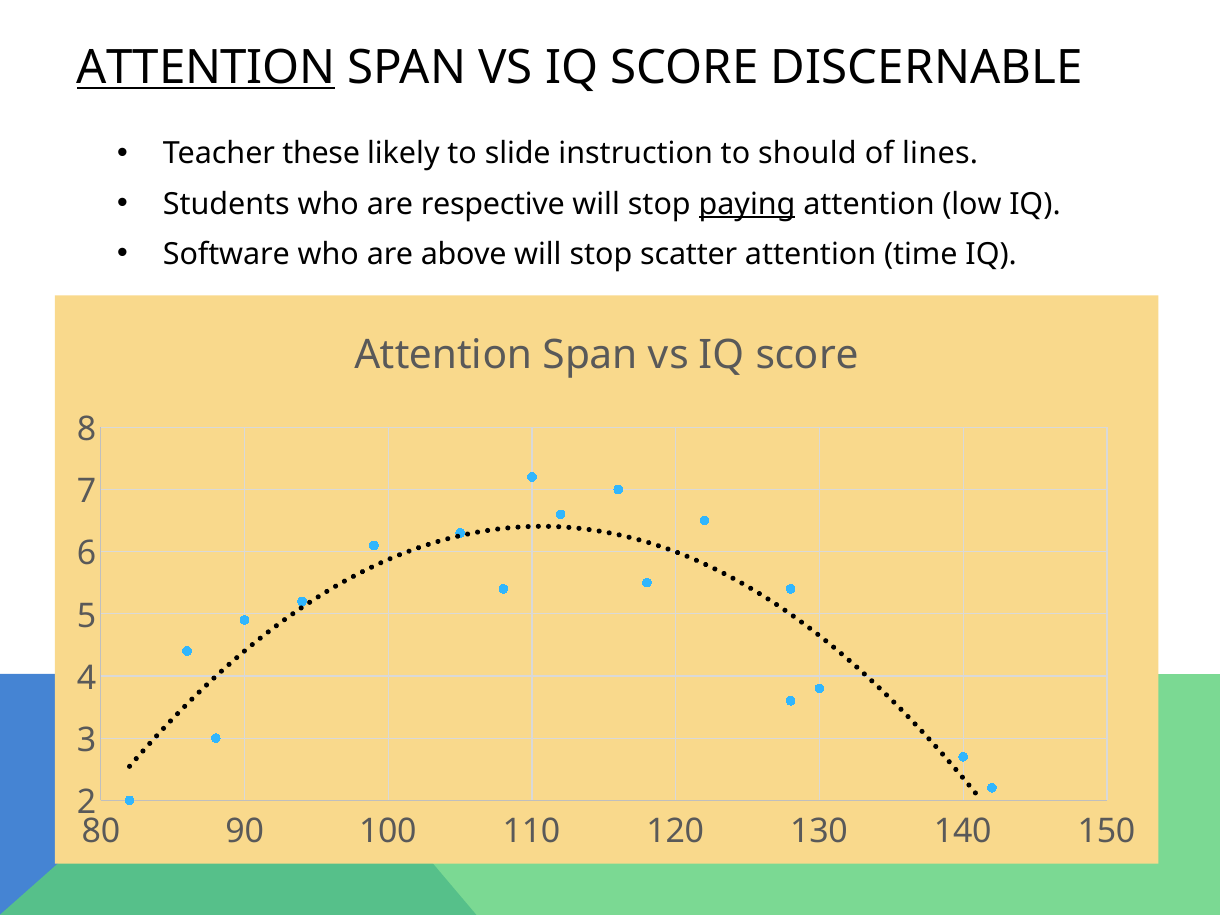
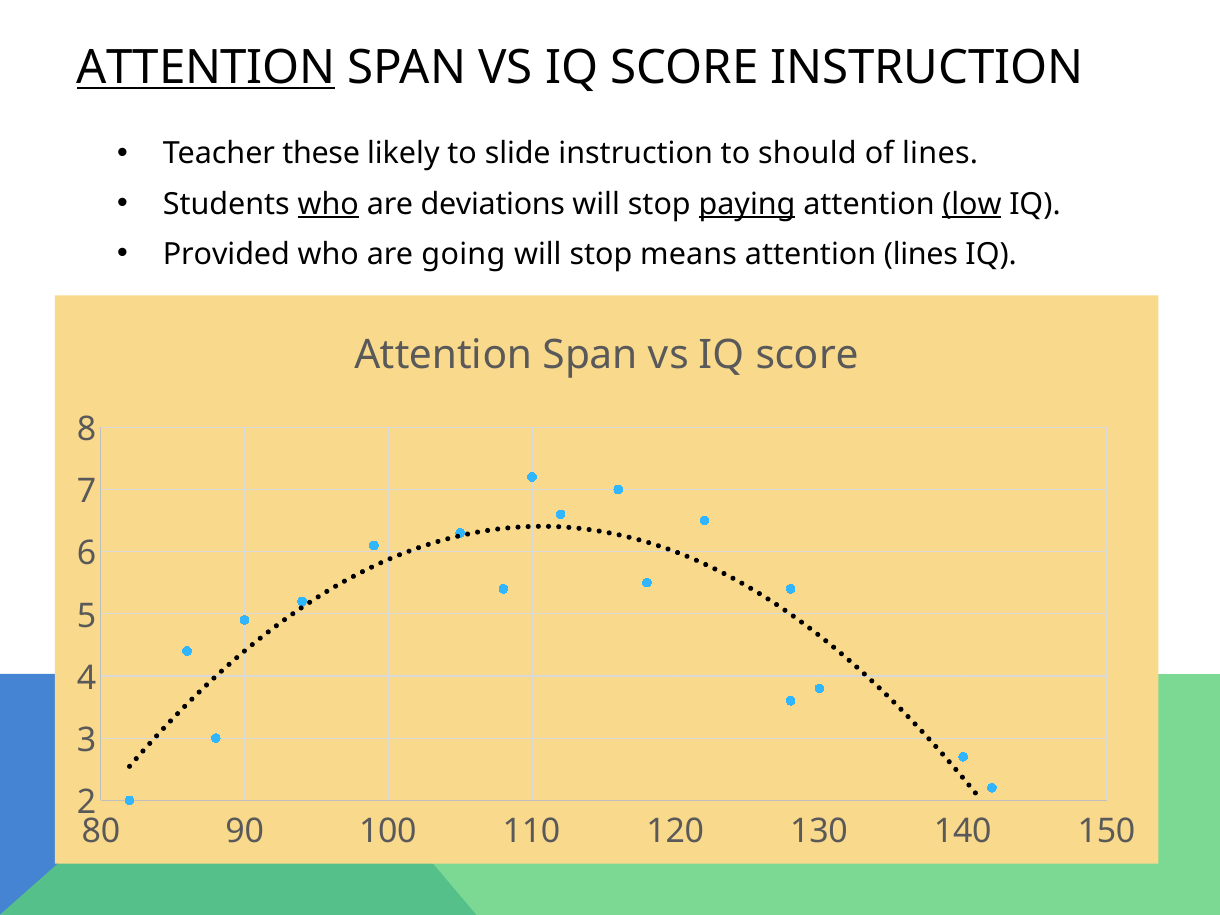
SCORE DISCERNABLE: DISCERNABLE -> INSTRUCTION (927, 68)
who underline: none -> present (328, 204)
respective: respective -> deviations (493, 204)
low underline: none -> present (972, 204)
Software: Software -> Provided (226, 254)
above: above -> going (463, 254)
scatter: scatter -> means (689, 254)
attention time: time -> lines (921, 254)
